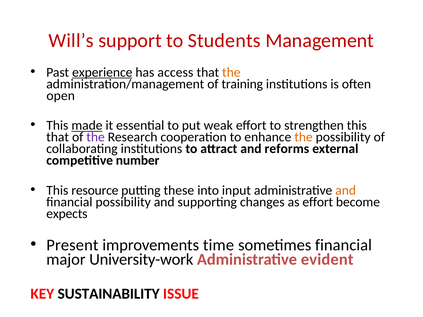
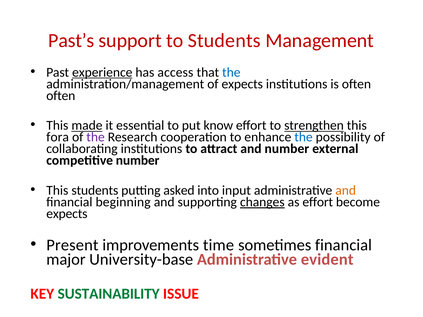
Will’s: Will’s -> Past’s (71, 41)
the colour: orange -> blue (231, 72)
of training: training -> expects (242, 84)
open: open -> often (61, 96)
weak: weak -> know (218, 126)
strengthen underline: none -> present (314, 126)
that: that -> fora (58, 137)
the colour: orange -> blue (304, 137)
and reforms: reforms -> number (287, 149)
This resource: resource -> students (95, 190)
these: these -> asked (179, 190)
financial possibility: possibility -> beginning (123, 202)
changes underline: none -> present (262, 202)
University-work: University-work -> University-base (141, 260)
SUSTAINABILITY colour: black -> green (109, 294)
